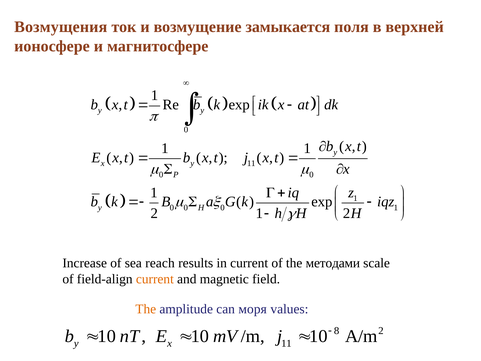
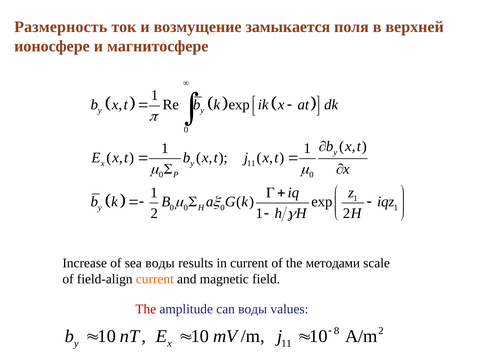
Возмущения: Возмущения -> Размерность (61, 27)
sea reach: reach -> воды (160, 263)
The colour: orange -> red (146, 309)
can моря: моря -> воды (253, 309)
